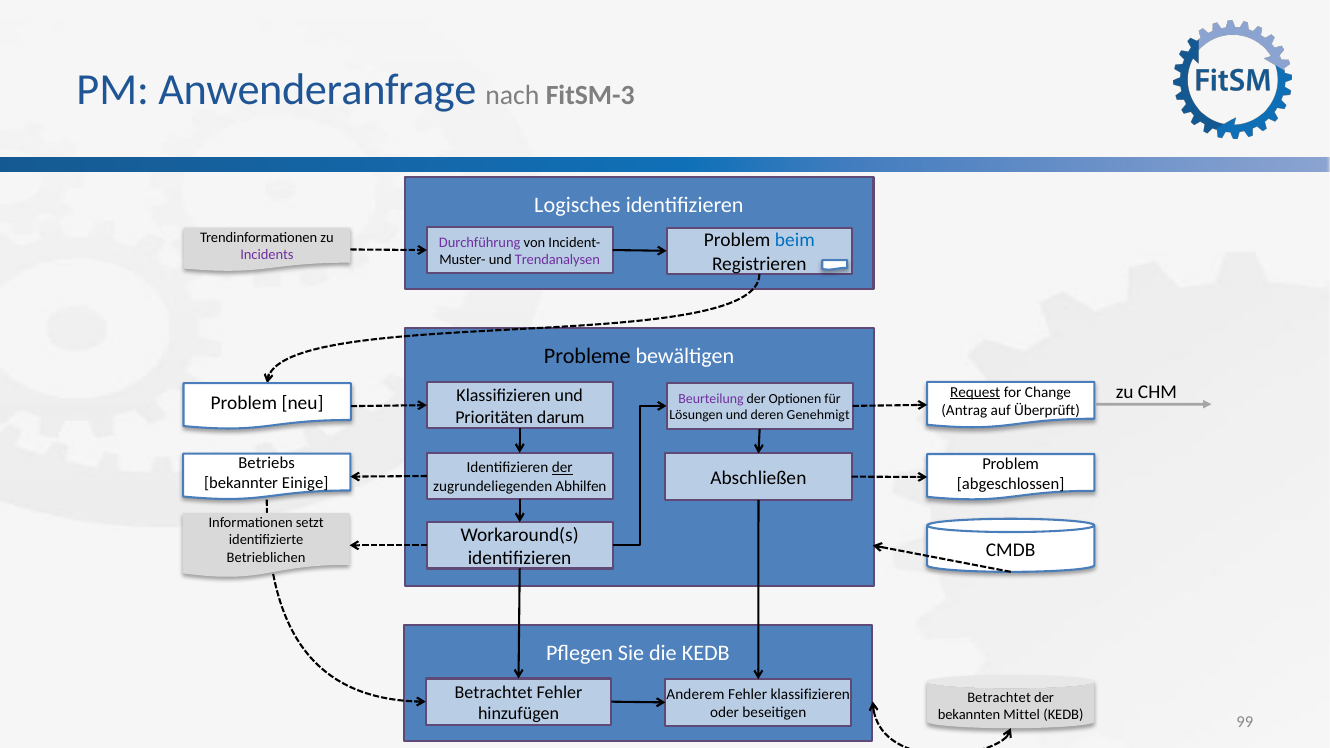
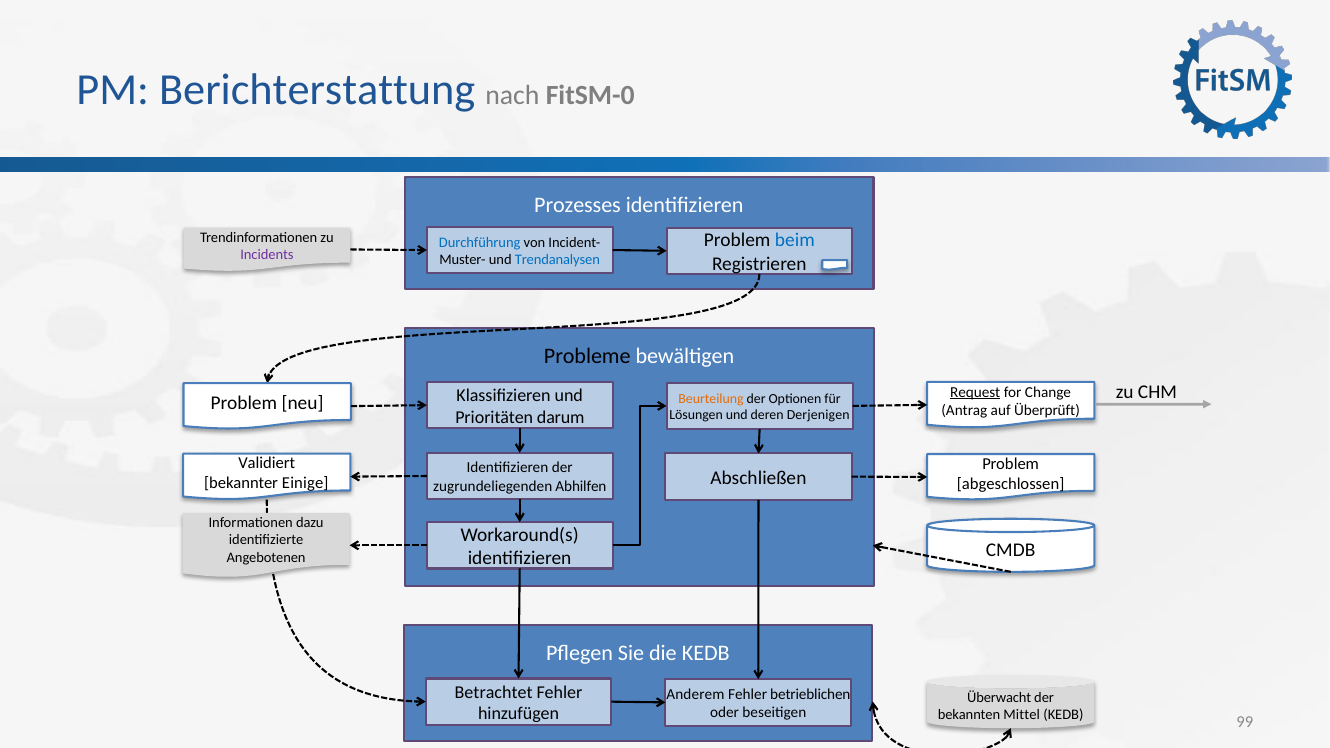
Anwenderanfrage: Anwenderanfrage -> Berichterstattung (317, 90)
FitSM-3: FitSM-3 -> FitSM-0 (590, 96)
Logisches: Logisches -> Prozesses (578, 205)
Durchführung colour: purple -> blue (480, 242)
Trendanalysen colour: purple -> blue (557, 260)
Beurteilung colour: purple -> orange (711, 399)
Genehmigt: Genehmigt -> Derjenigen (818, 415)
Betriebs: Betriebs -> Validiert (267, 463)
der underline: present -> none (562, 468)
setzt: setzt -> dazu (310, 523)
Betrieblichen: Betrieblichen -> Angebotenen (266, 557)
Fehler klassifizieren: klassifizieren -> betrieblichen (810, 694)
Betrachtet: Betrachtet -> Überwacht (999, 697)
